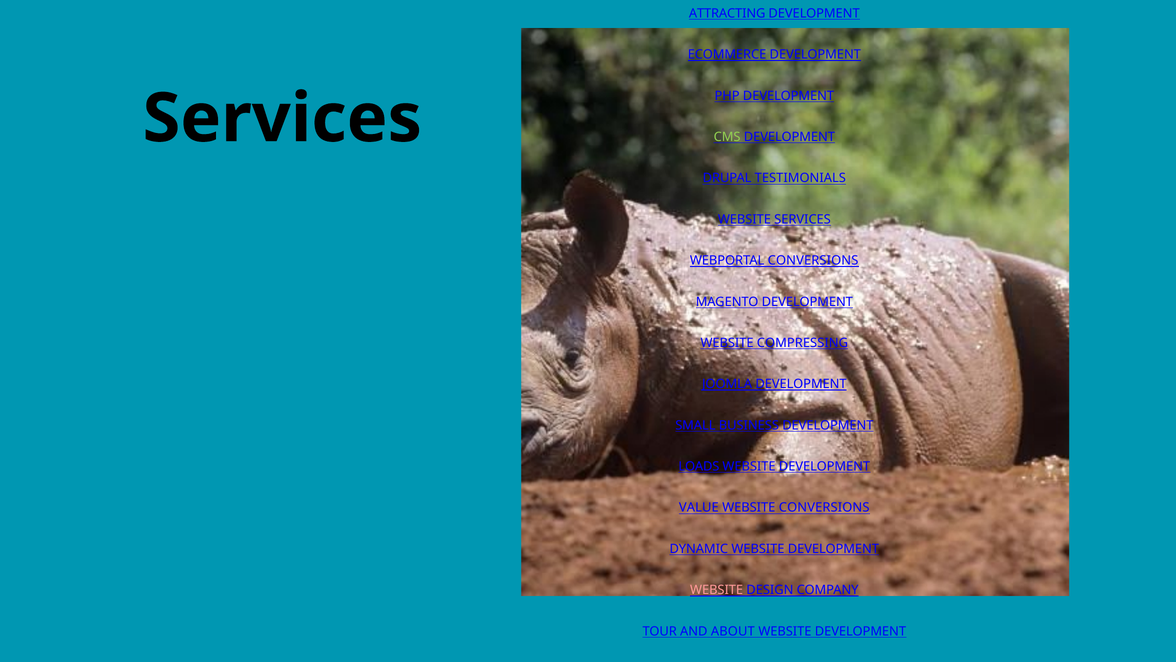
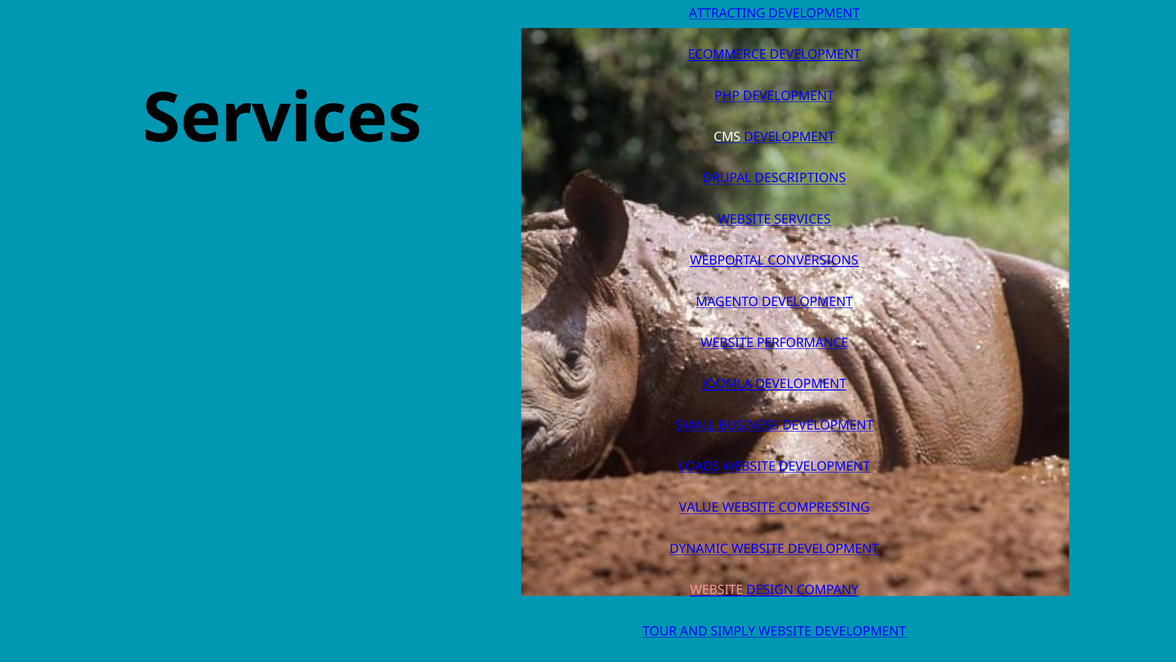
CMS colour: light green -> white (727, 137)
TESTIMONIALS: TESTIMONIALS -> DESCRIPTIONS (800, 178)
COMPRESSING: COMPRESSING -> PERFORMANCE (803, 343)
WEBSITE CONVERSIONS: CONVERSIONS -> COMPRESSING (824, 507)
ABOUT: ABOUT -> SIMPLY (733, 631)
